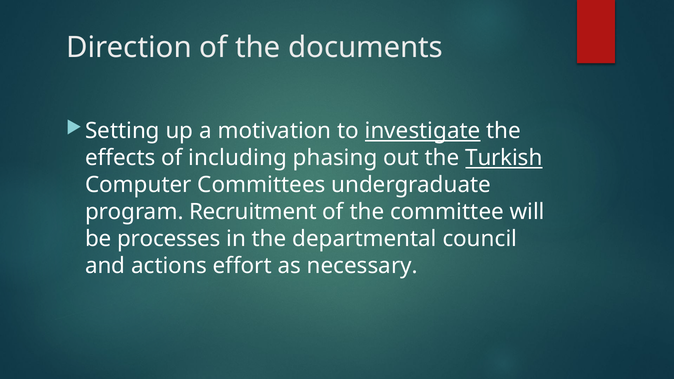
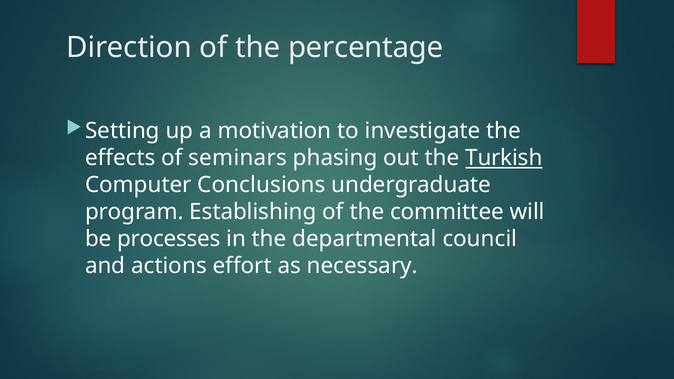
documents: documents -> percentage (366, 47)
investigate underline: present -> none (423, 131)
including: including -> seminars (238, 158)
Committees: Committees -> Conclusions (261, 185)
Recruitment: Recruitment -> Establishing (253, 212)
